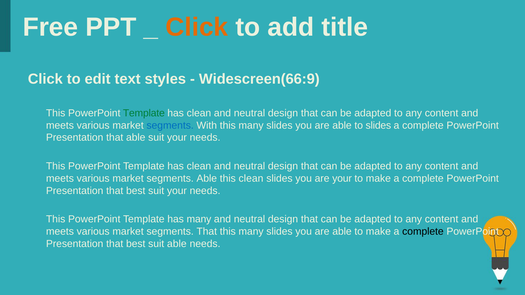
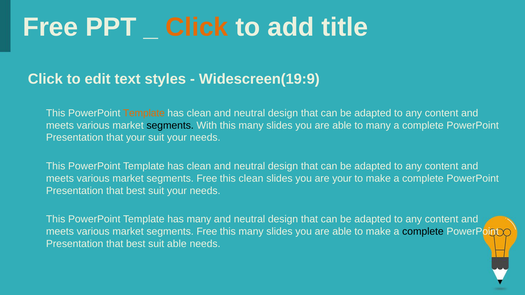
Widescreen(66:9: Widescreen(66:9 -> Widescreen(19:9 (259, 79)
Template colour: green -> orange (144, 113)
segments colour: blue -> black (170, 126)
to slides: slides -> many (378, 126)
that able: able -> your (136, 138)
Able: Able -> Free (207, 179)
That: That -> Free (207, 232)
